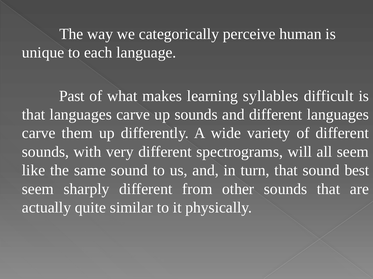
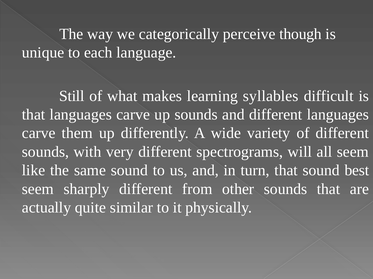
human: human -> though (301, 34)
Past: Past -> Still (72, 96)
